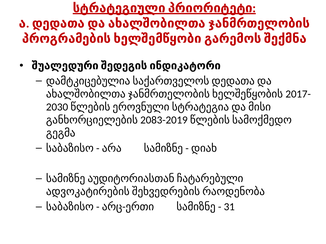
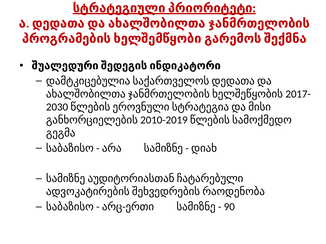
2083-2019: 2083-2019 -> 2010-2019 (164, 120)
31: 31 -> 90 (229, 207)
